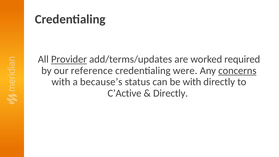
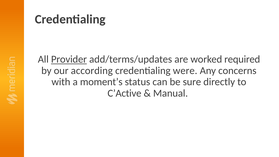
reference: reference -> according (92, 71)
concerns underline: present -> none (237, 71)
because’s: because’s -> moment’s (101, 82)
be with: with -> sure (192, 82)
Directly: Directly -> Manual (171, 93)
